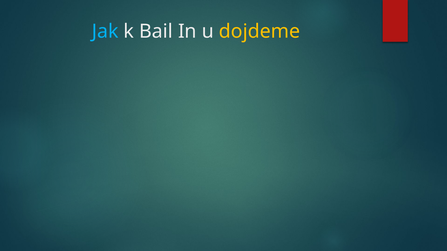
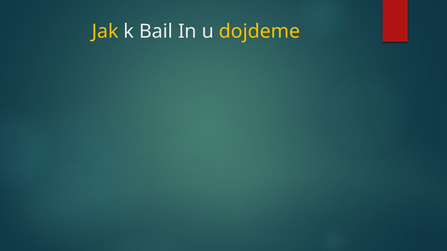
Jak colour: light blue -> yellow (105, 31)
